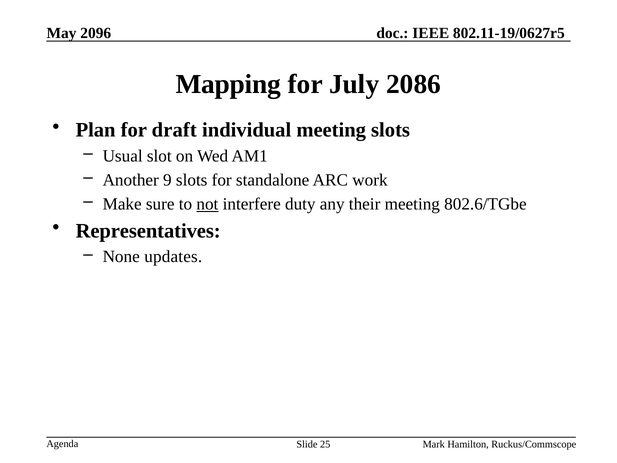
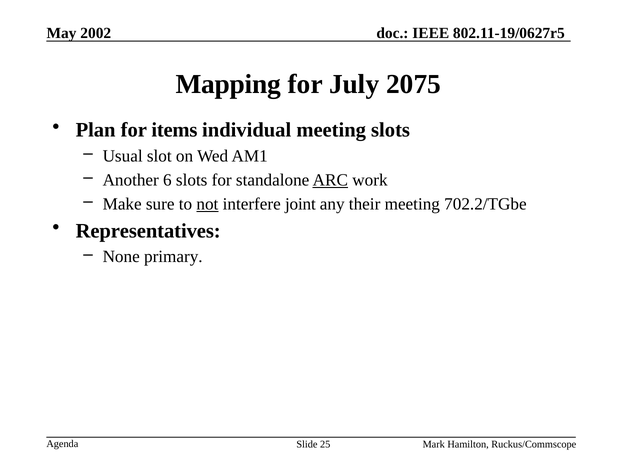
2096: 2096 -> 2002 (96, 33)
2086: 2086 -> 2075 (414, 84)
draft: draft -> items (174, 130)
9: 9 -> 6 (167, 180)
ARC underline: none -> present (330, 180)
duty: duty -> joint (300, 204)
802.6/TGbe: 802.6/TGbe -> 702.2/TGbe (485, 204)
updates: updates -> primary (173, 257)
